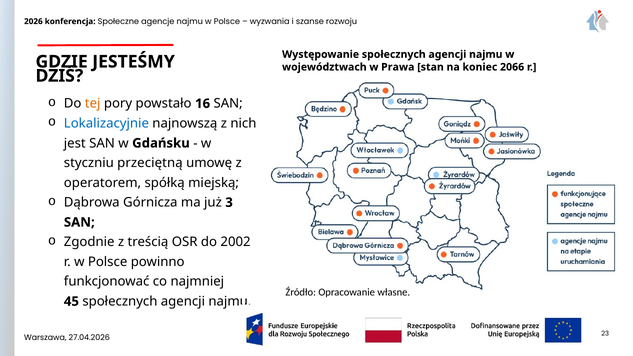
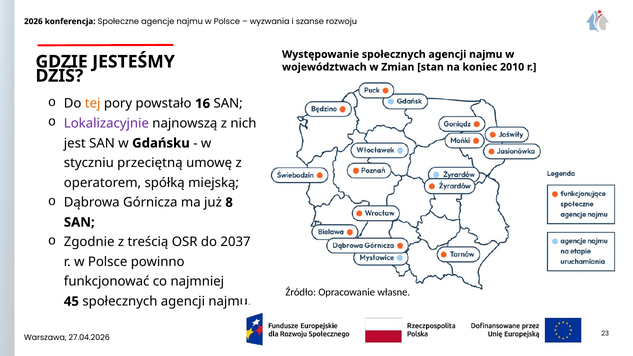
Prawa: Prawa -> Zmian (398, 67)
2066: 2066 -> 2010 (512, 67)
Lokalizacyjnie colour: blue -> purple (106, 123)
3: 3 -> 8 (229, 203)
2002: 2002 -> 2037 (236, 242)
